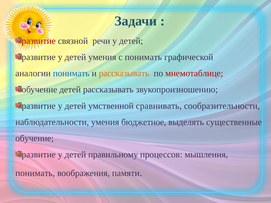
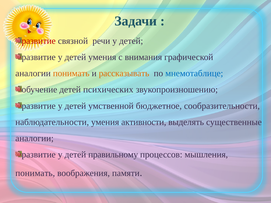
с понимать: понимать -> внимания (143, 57)
понимать colour: blue -> orange (71, 73)
мнемотаблице colour: red -> blue (194, 73)
детей рассказывать: рассказывать -> психических (108, 90)
сравнивать: сравнивать -> бюджетное (159, 106)
бюджетное: бюджетное -> активности (144, 122)
обучение: обучение -> аналогии (35, 138)
